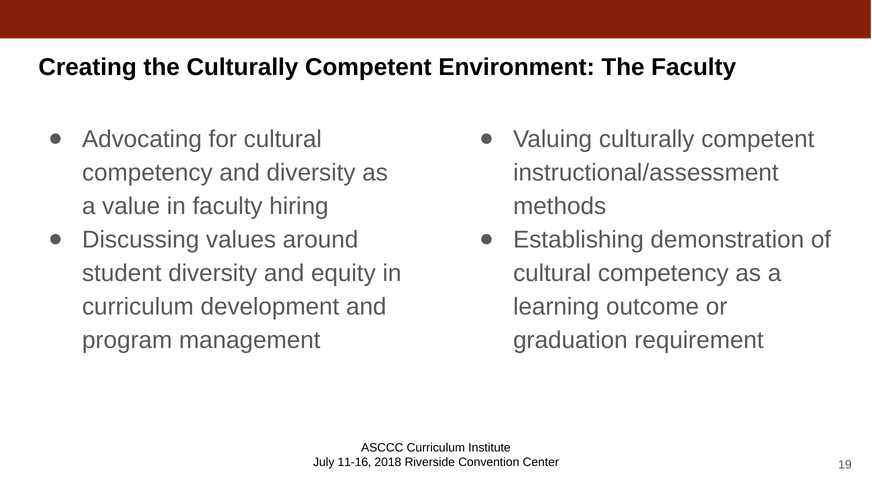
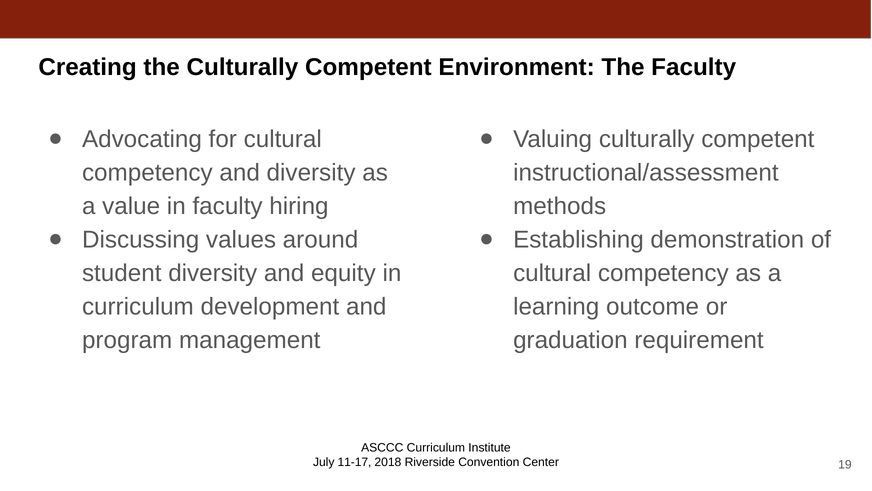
11-16: 11-16 -> 11-17 (354, 462)
